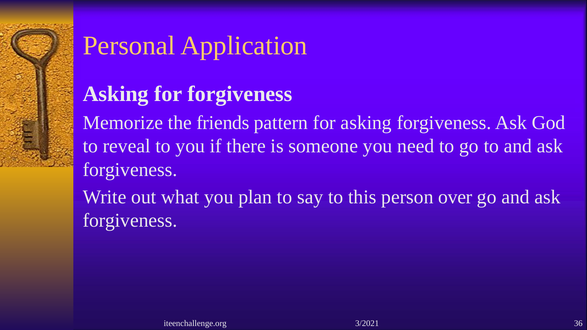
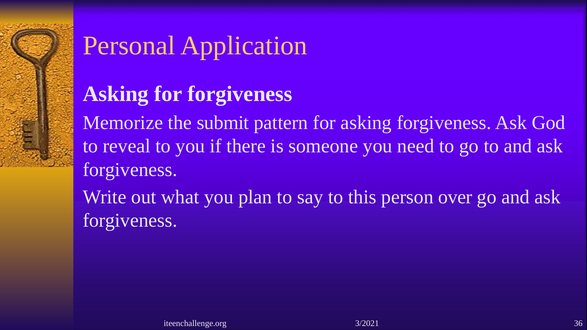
friends: friends -> submit (223, 123)
